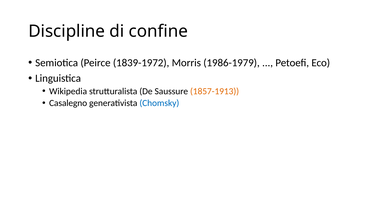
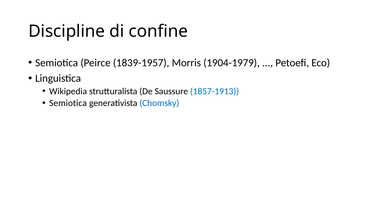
1839-1972: 1839-1972 -> 1839-1957 (141, 63)
1986-1979: 1986-1979 -> 1904-1979 (232, 63)
1857-1913 colour: orange -> blue (215, 91)
Casalegno: Casalegno -> Semiotica (68, 103)
